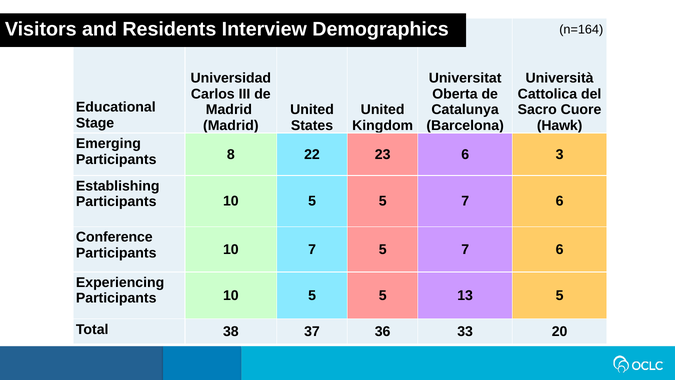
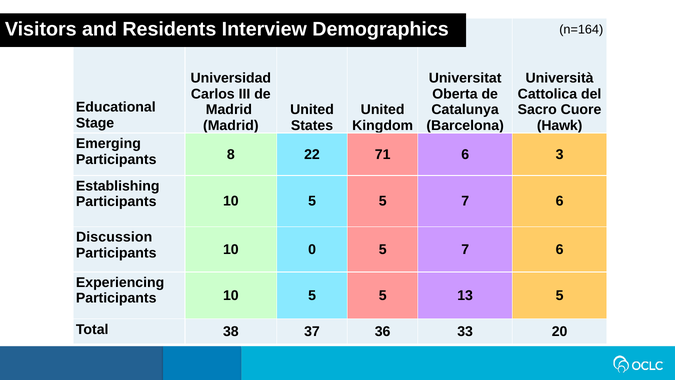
23: 23 -> 71 (383, 154)
Conference: Conference -> Discussion (114, 237)
10 7: 7 -> 0 (312, 249)
